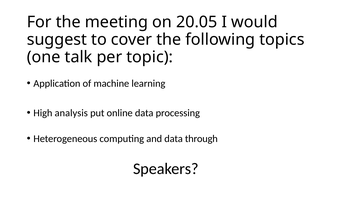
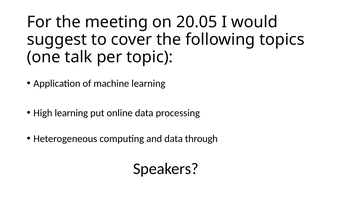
High analysis: analysis -> learning (71, 113)
